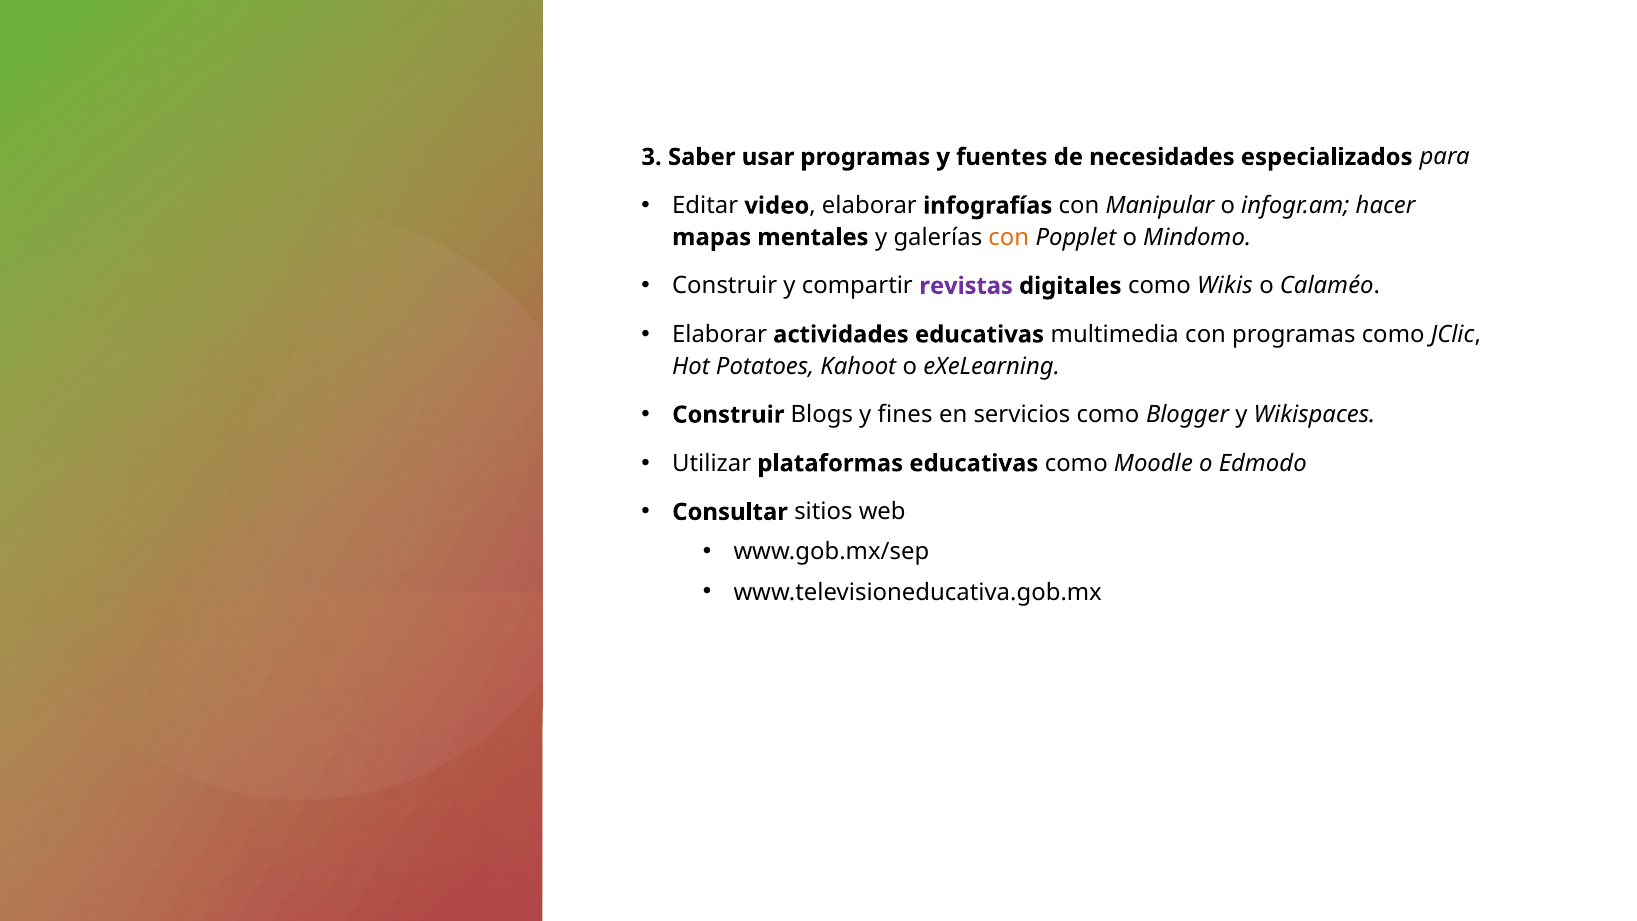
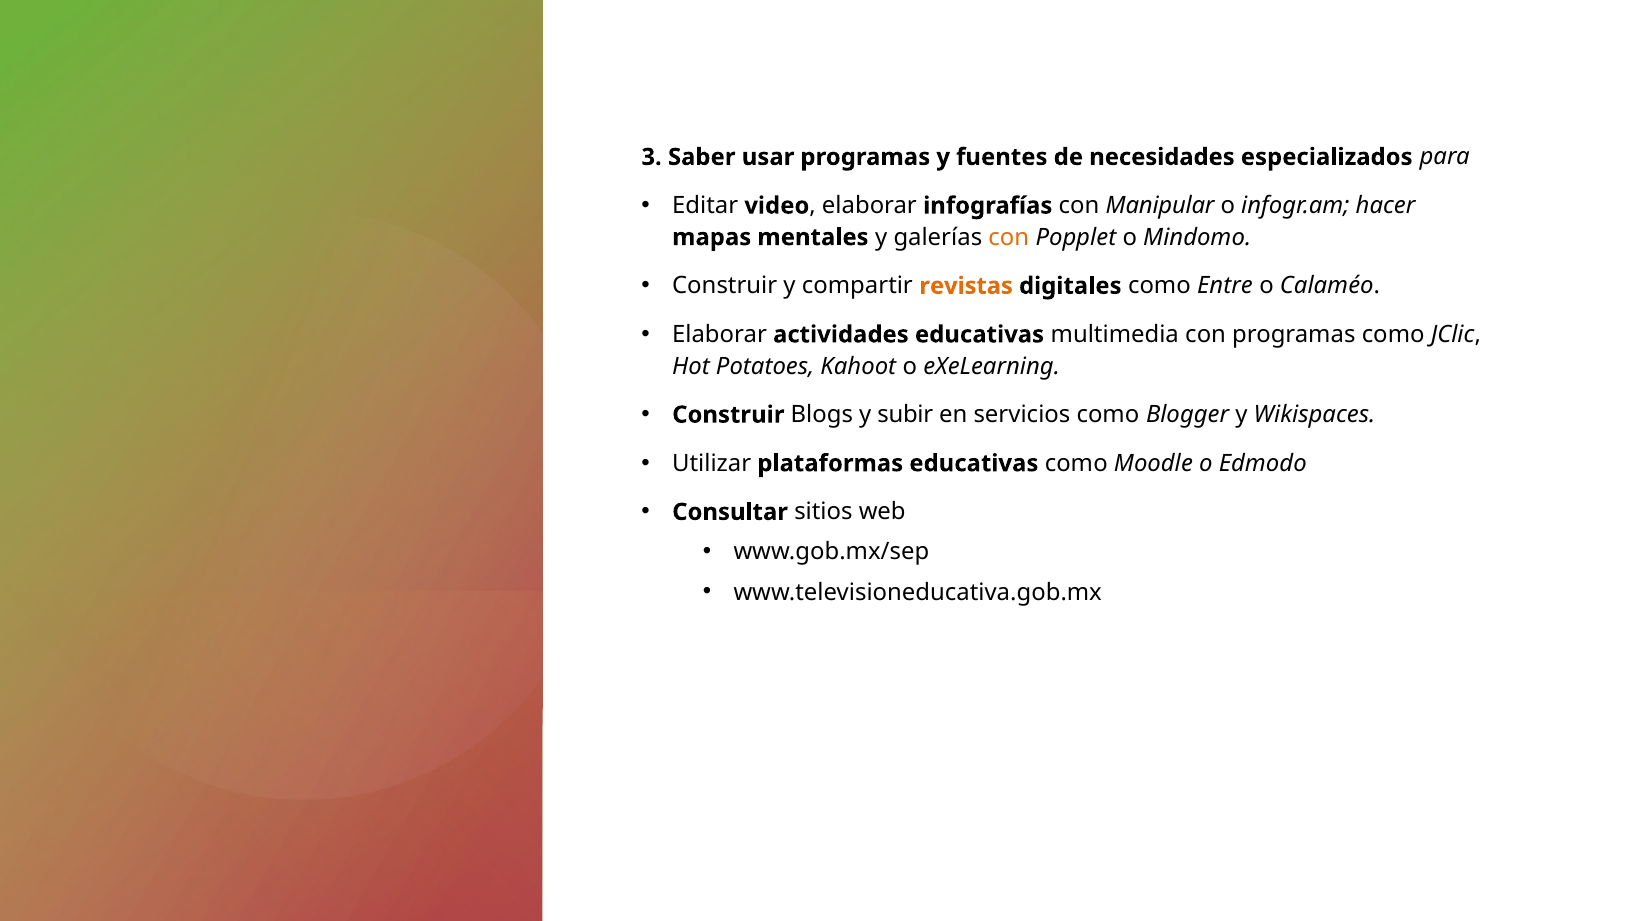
revistas colour: purple -> orange (966, 286)
Wikis: Wikis -> Entre (1225, 286)
fines: fines -> subir (905, 415)
